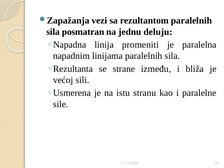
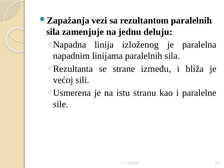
posmatran: posmatran -> zamenjuje (83, 32)
promeniti: promeniti -> izloženog (140, 45)
